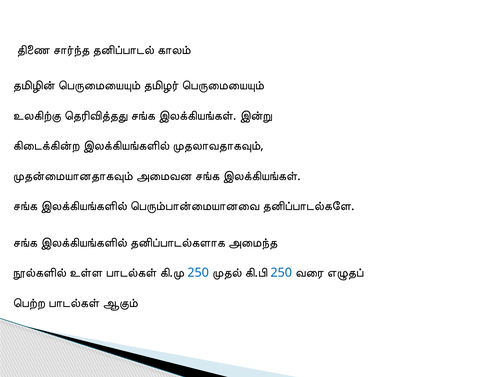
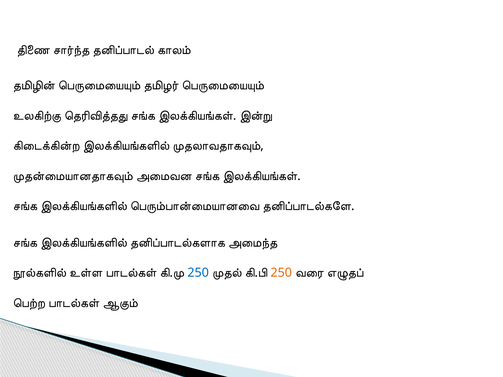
250 colour: blue -> orange (281, 273)
